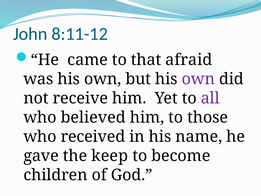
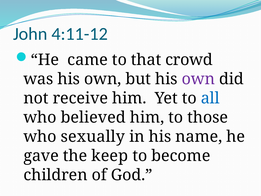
8:11-12: 8:11-12 -> 4:11-12 (80, 34)
afraid: afraid -> crowd (189, 60)
all colour: purple -> blue (210, 98)
received: received -> sexually (93, 136)
